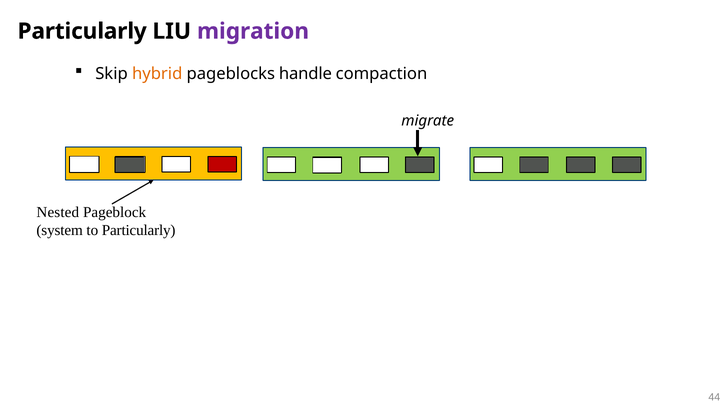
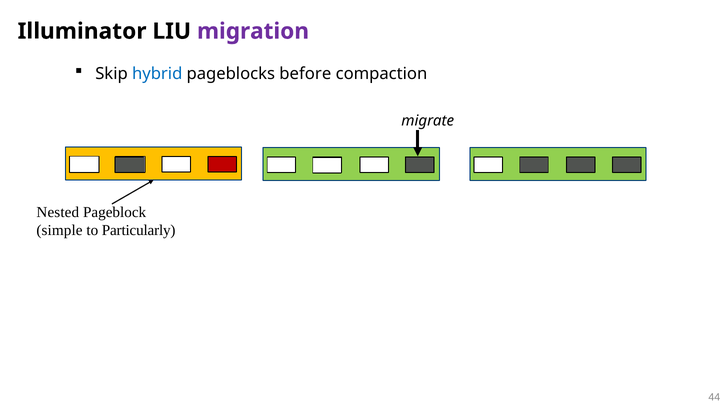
Particularly: Particularly -> Illuminator (82, 31)
hybrid colour: orange -> blue (157, 74)
handle: handle -> before (305, 74)
system: system -> simple (59, 231)
